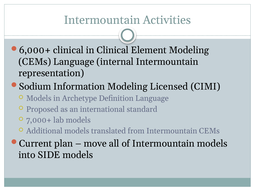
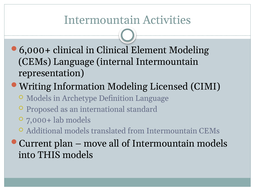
Sodium: Sodium -> Writing (35, 87)
SIDE: SIDE -> THIS (49, 155)
